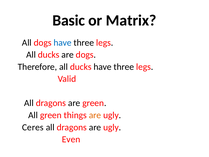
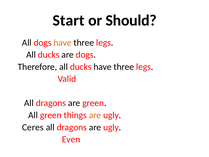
Basic: Basic -> Start (69, 20)
Matrix: Matrix -> Should (131, 20)
have colour: blue -> orange (63, 43)
